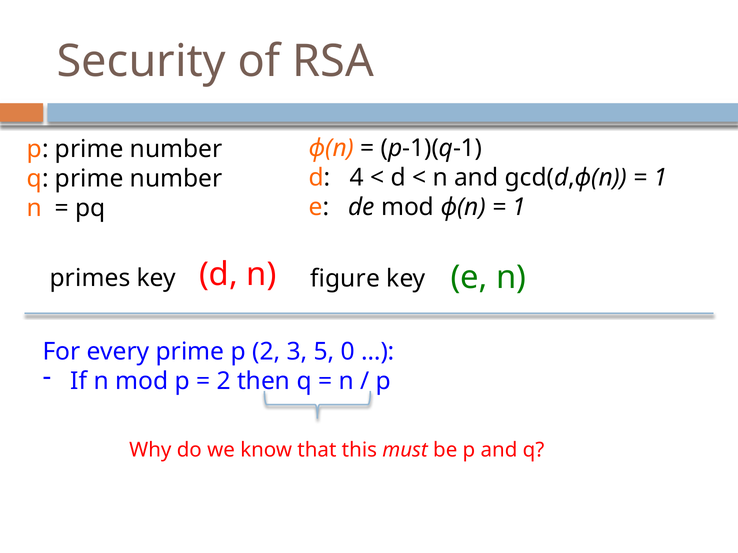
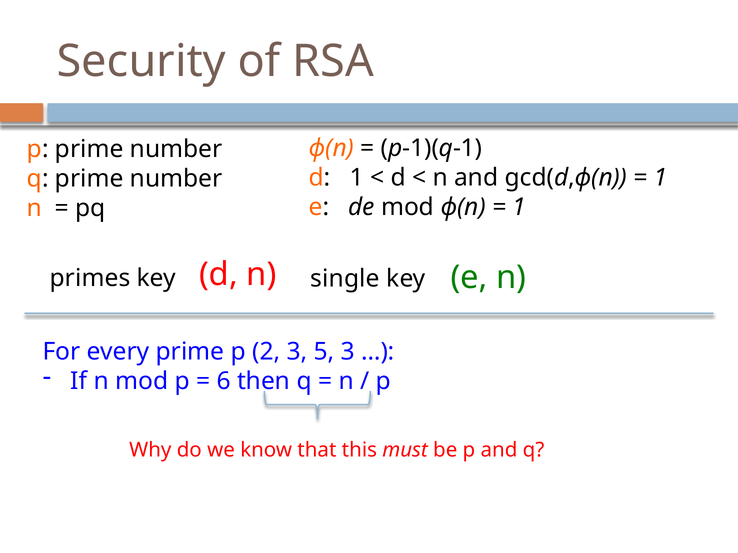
d 4: 4 -> 1 (357, 178)
figure: figure -> single (345, 279)
5 0: 0 -> 3 (348, 352)
2: 2 -> 6 (224, 382)
